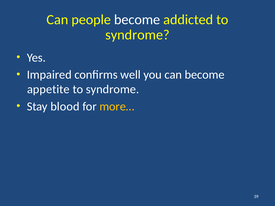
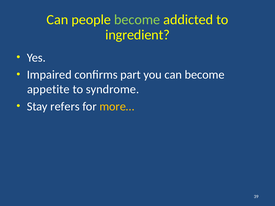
become colour: white -> light green (137, 20)
syndrome: syndrome -> ingredient (138, 35)
well: well -> part (131, 75)
blood: blood -> refers (65, 107)
